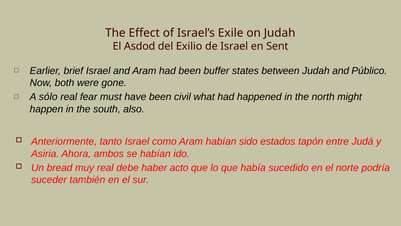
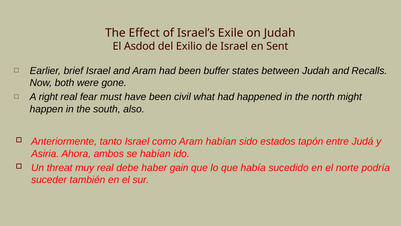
Público: Público -> Recalls (369, 71)
sólo: sólo -> right (48, 97)
bread: bread -> threat (60, 168)
acto: acto -> gain (179, 168)
